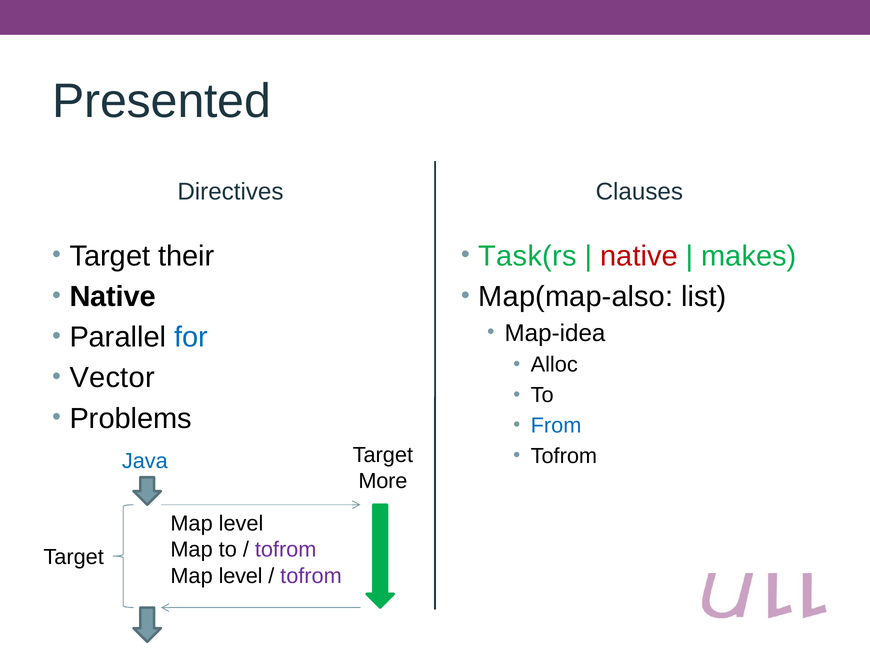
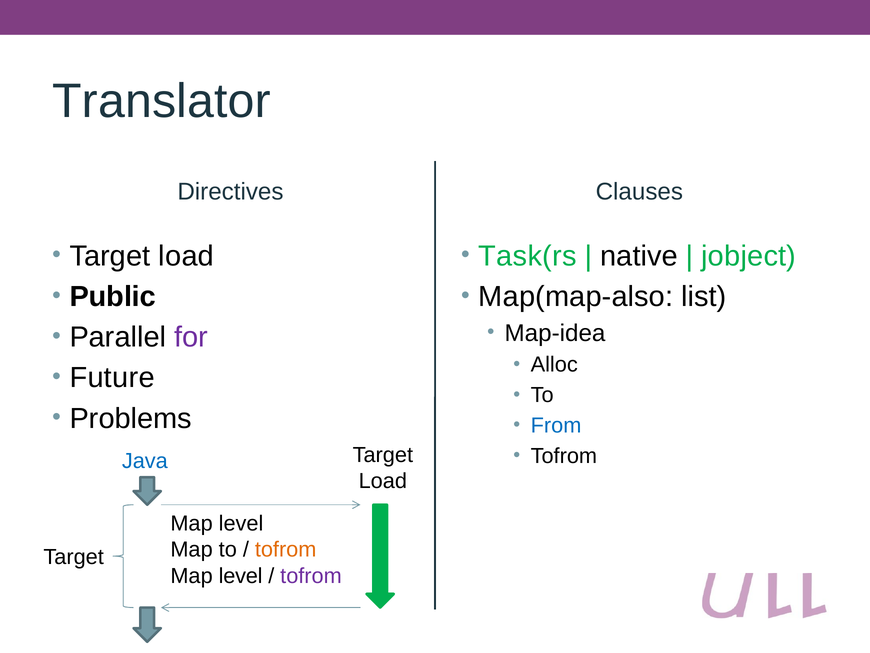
Presented: Presented -> Translator (161, 101)
their: their -> load (186, 256)
native colour: red -> black (639, 256)
makes: makes -> jobject (749, 256)
Native: Native -> Public (113, 296)
for colour: blue -> purple (191, 337)
Vector: Vector -> Future (112, 378)
More: More -> Load (383, 481)
tofrom colour: purple -> orange (286, 549)
